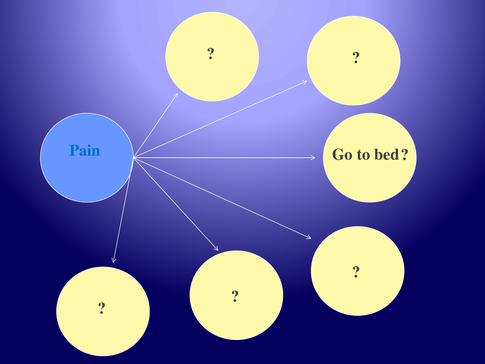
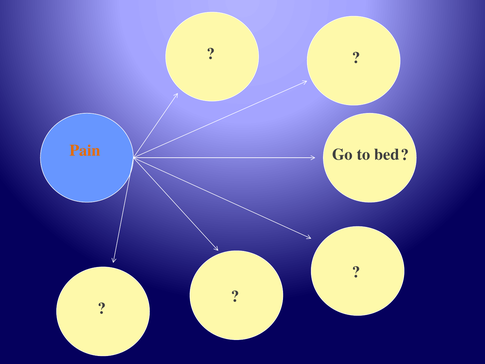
Pain colour: blue -> orange (85, 150)
